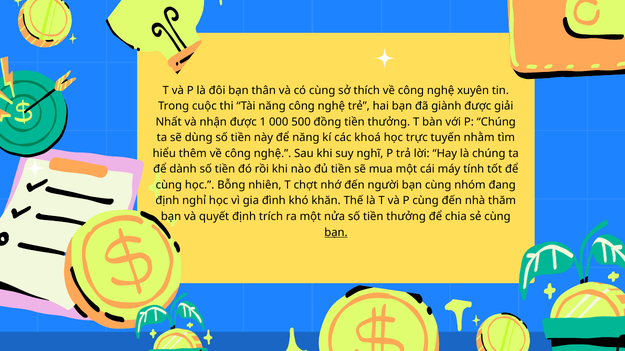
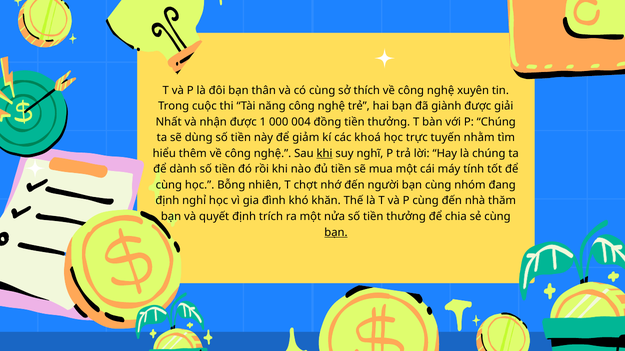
500: 500 -> 004 (301, 122)
để năng: năng -> giảm (306, 138)
khi underline: none -> present (325, 154)
